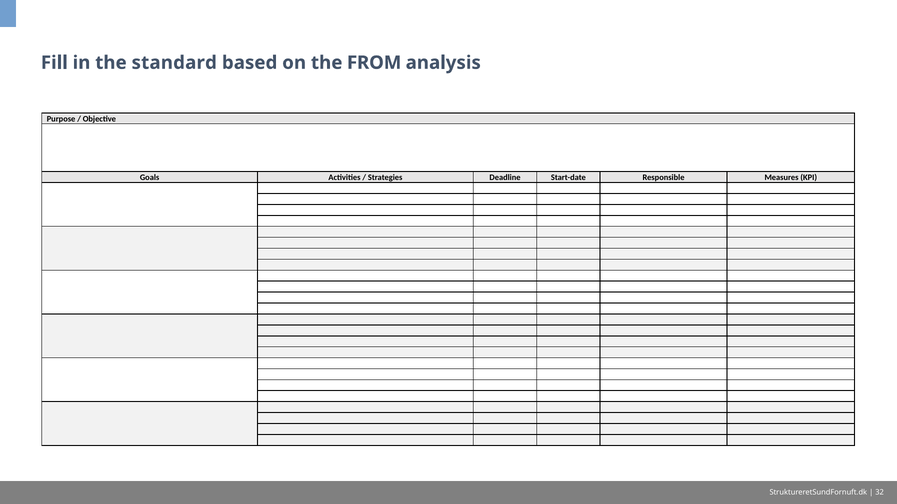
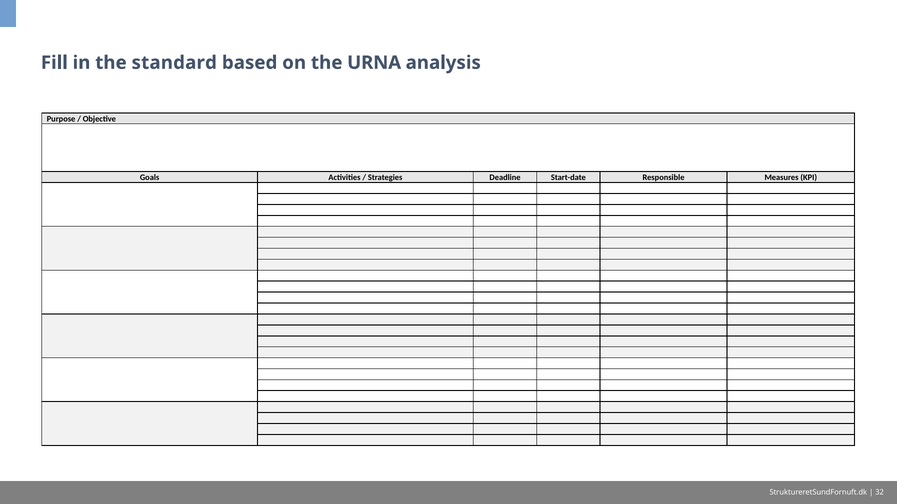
FROM: FROM -> URNA (374, 63)
